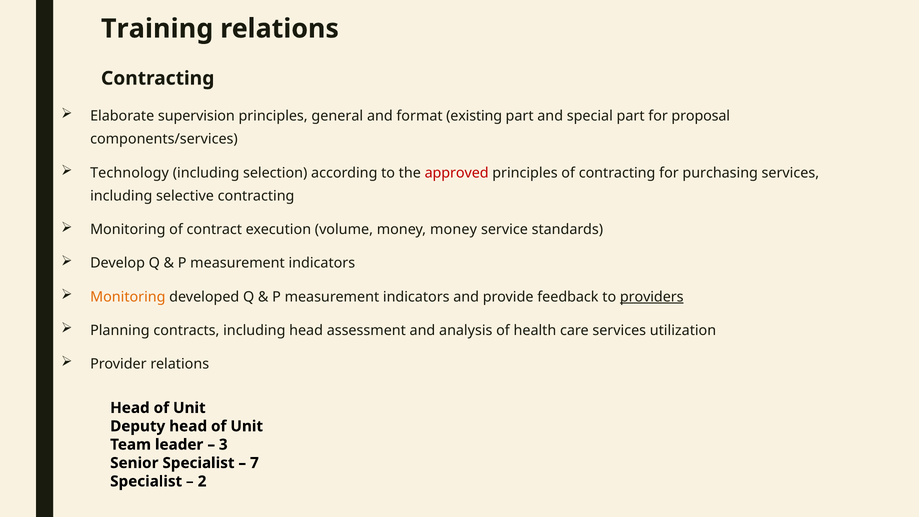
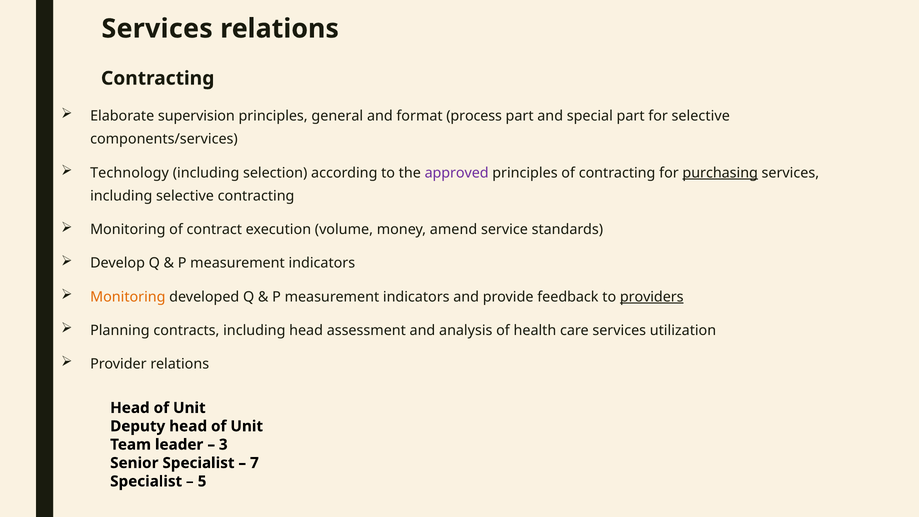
Training: Training -> Services (157, 29)
existing: existing -> process (474, 116)
for proposal: proposal -> selective (701, 116)
approved colour: red -> purple (457, 173)
purchasing underline: none -> present (720, 173)
money money: money -> amend (454, 230)
2: 2 -> 5 (202, 481)
